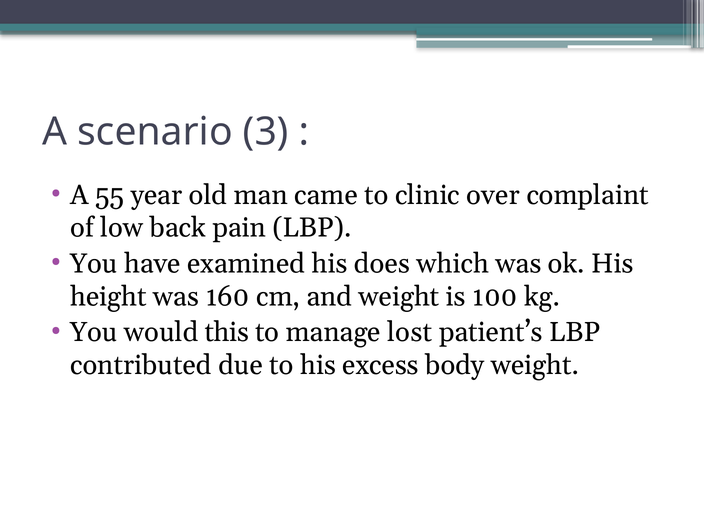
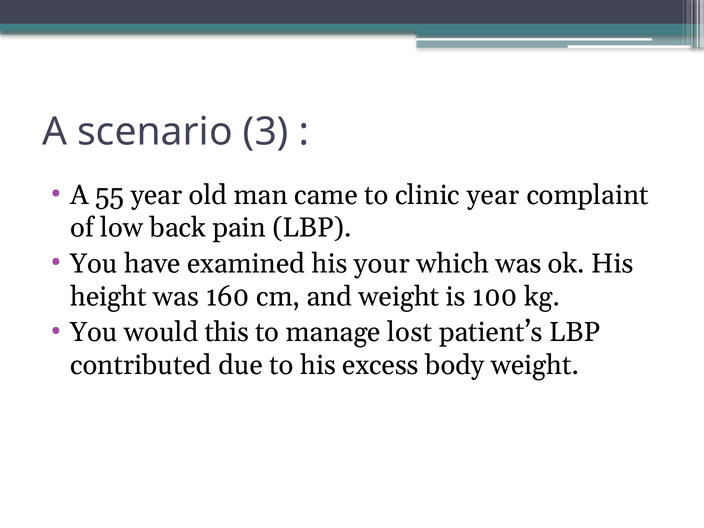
clinic over: over -> year (493, 195)
does: does -> your (382, 264)
